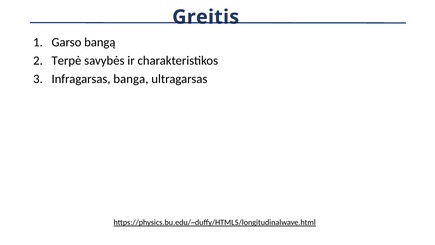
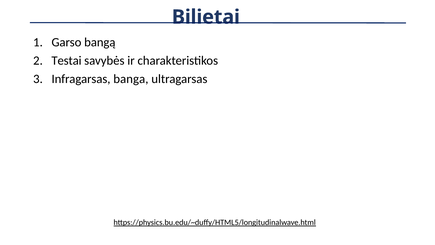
Greitis: Greitis -> Bilietai (206, 17)
Terpė: Terpė -> Testai (67, 61)
